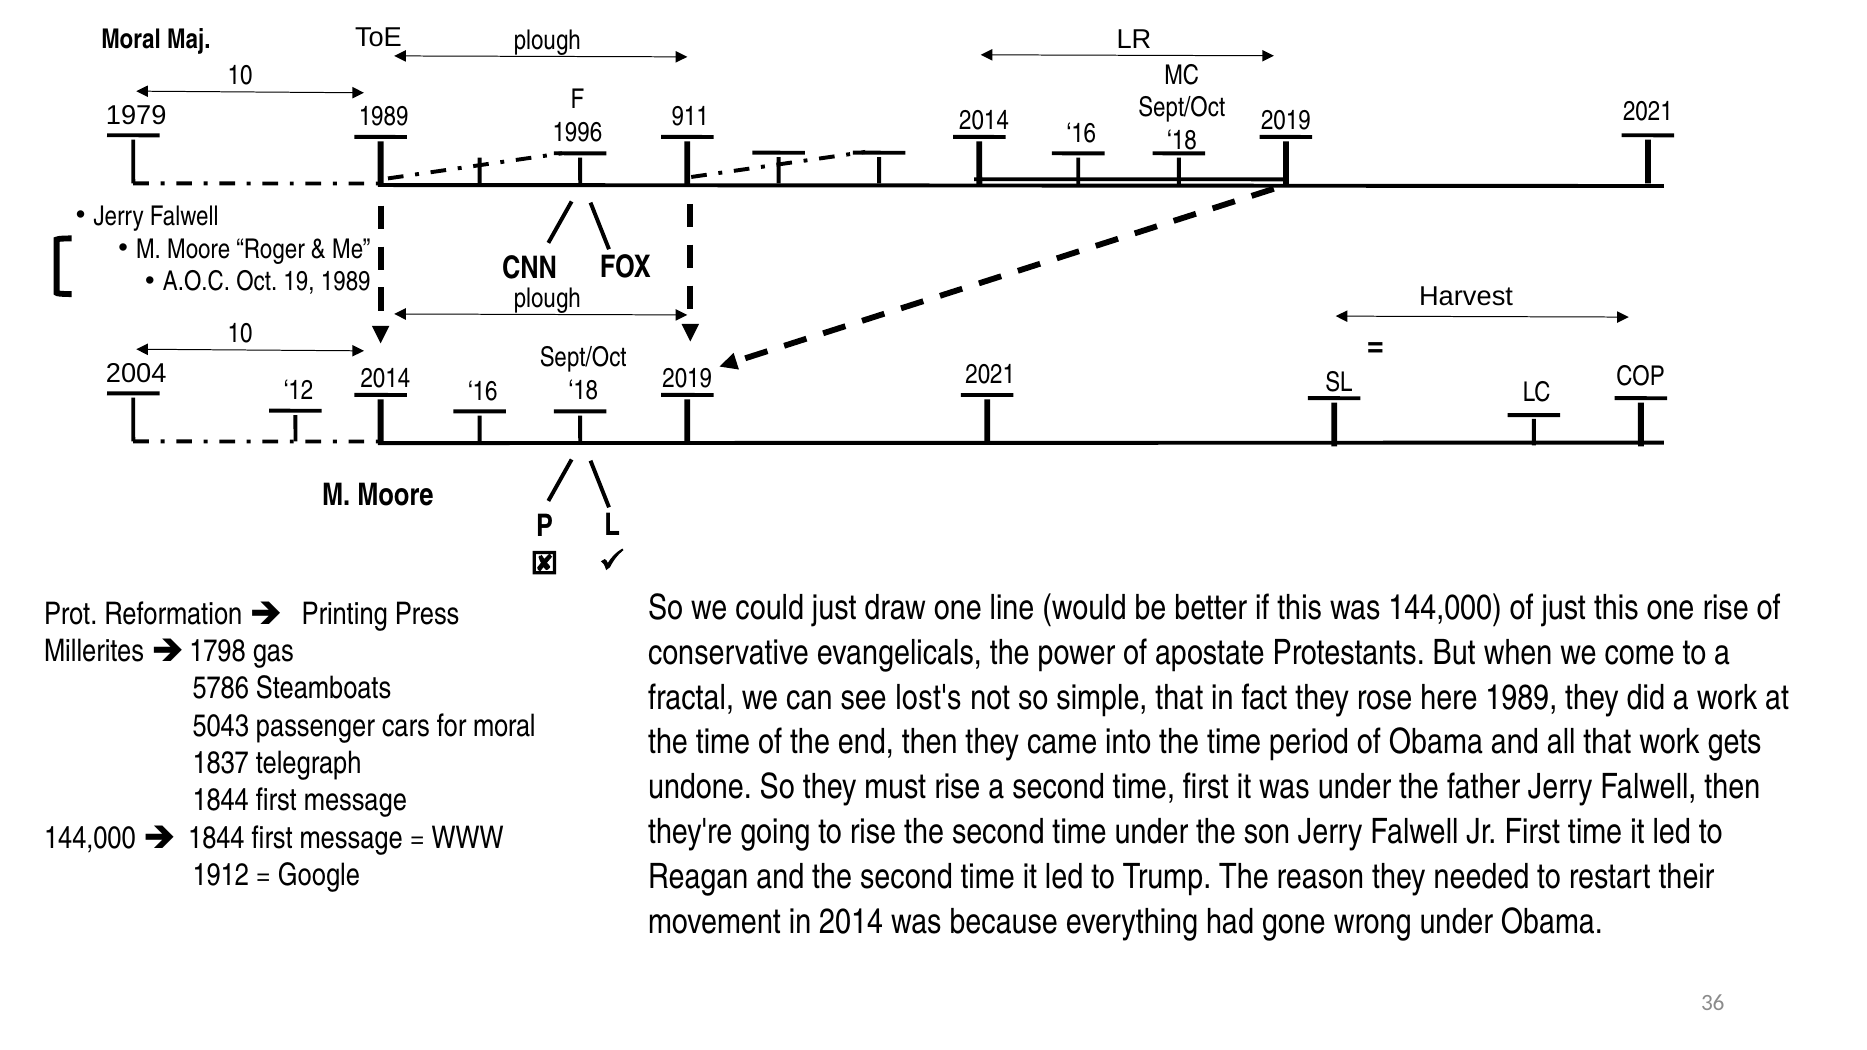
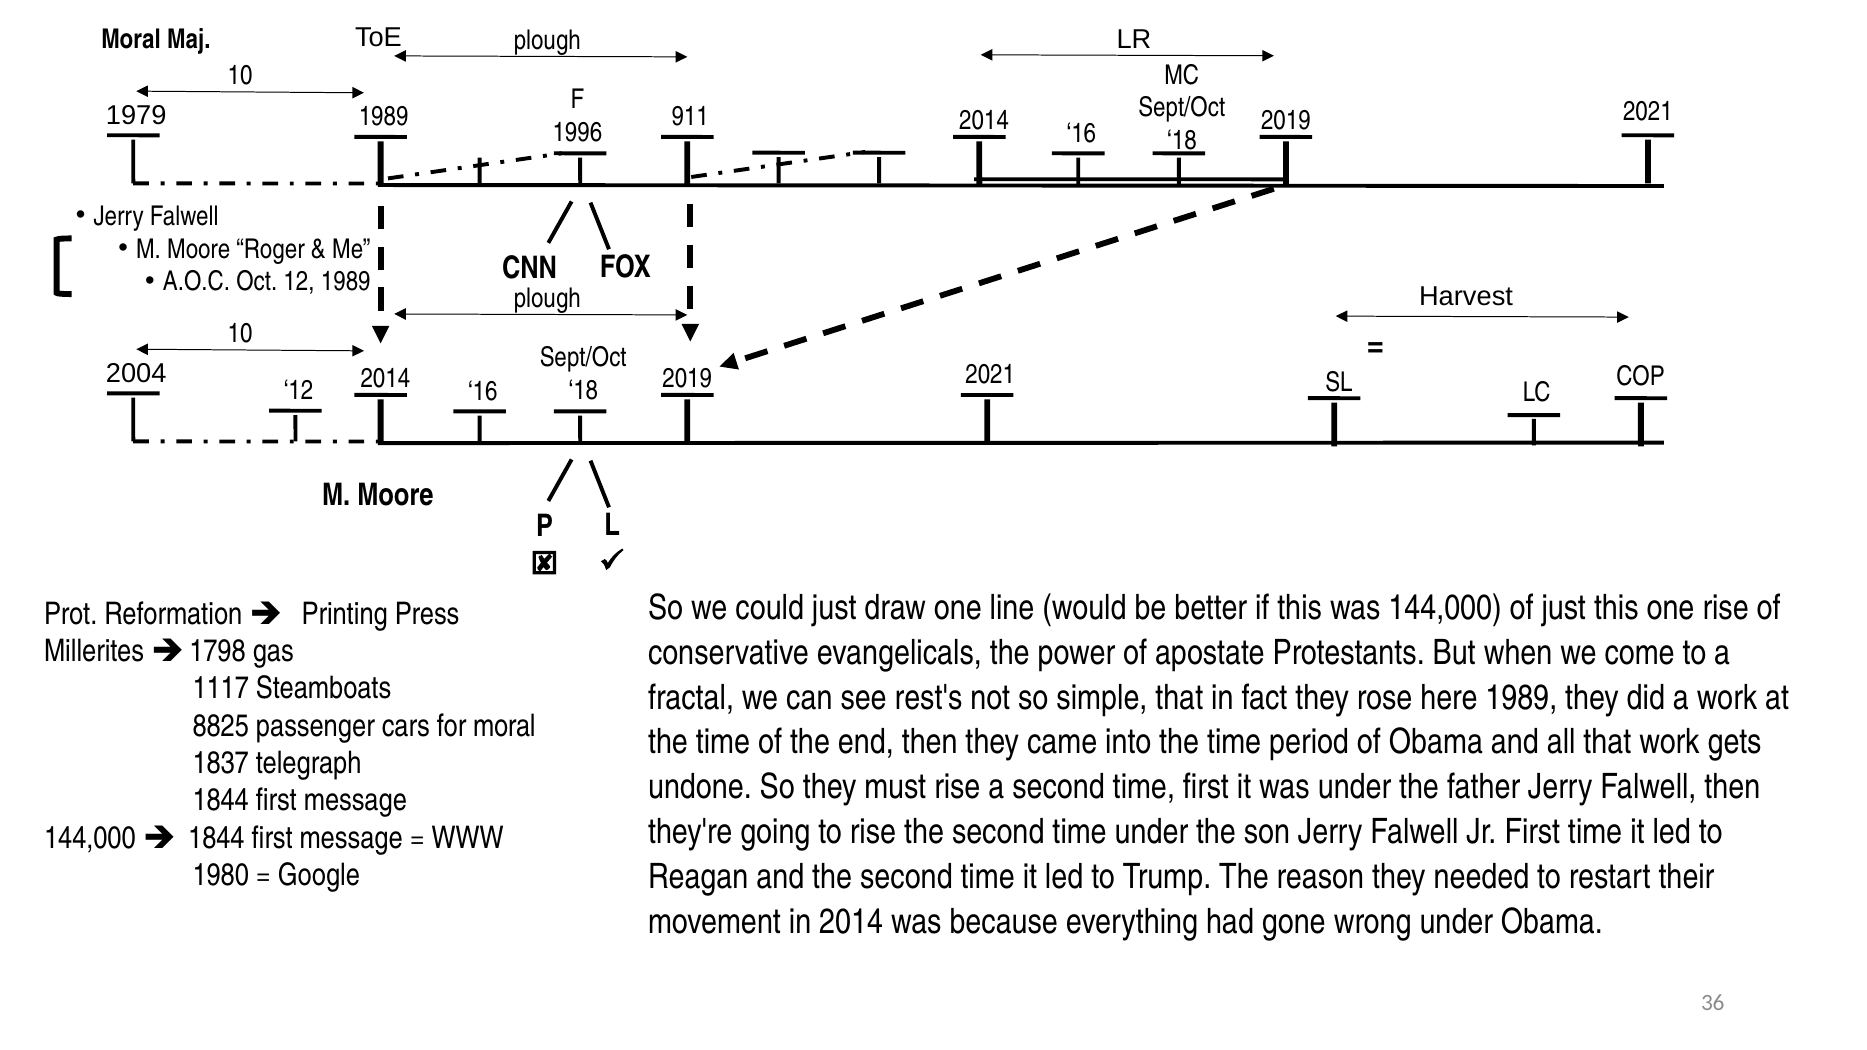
Oct 19: 19 -> 12 (299, 282)
5786: 5786 -> 1117 (221, 689)
lost's: lost's -> rest's (929, 698)
5043: 5043 -> 8825 (221, 726)
1912: 1912 -> 1980 (221, 875)
